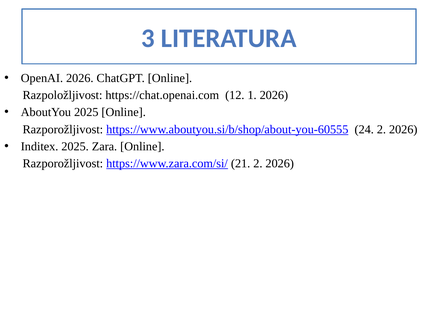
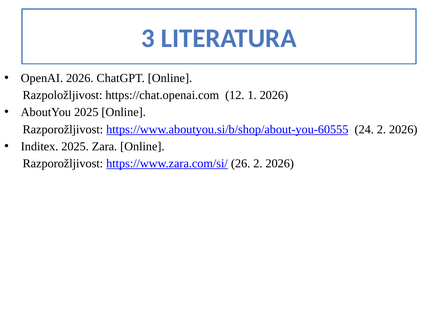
21: 21 -> 26 (241, 163)
